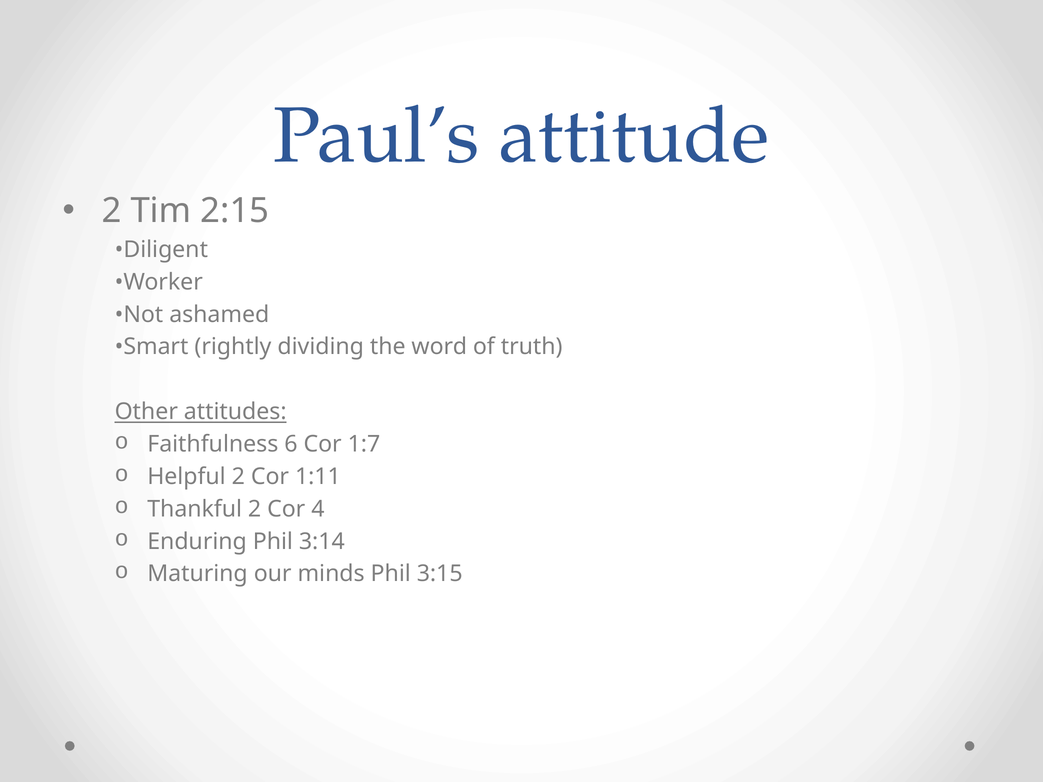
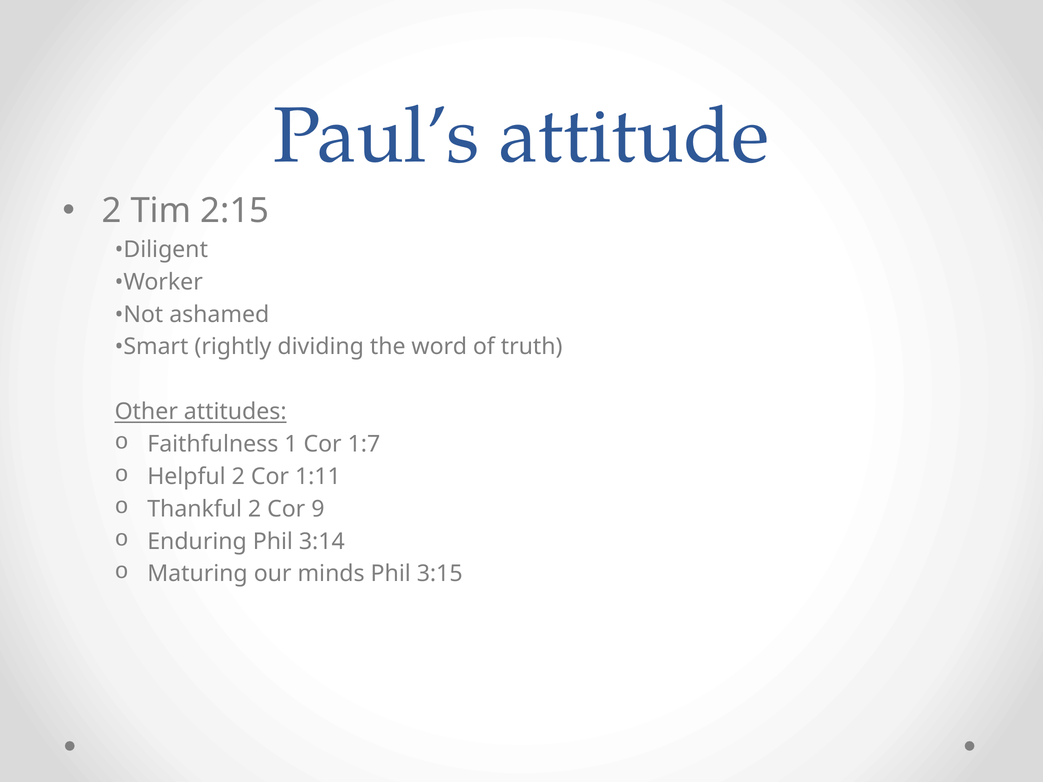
6: 6 -> 1 (291, 444)
4: 4 -> 9 (318, 509)
